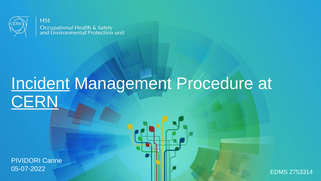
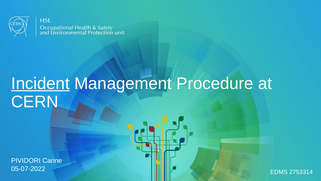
CERN underline: present -> none (35, 101)
